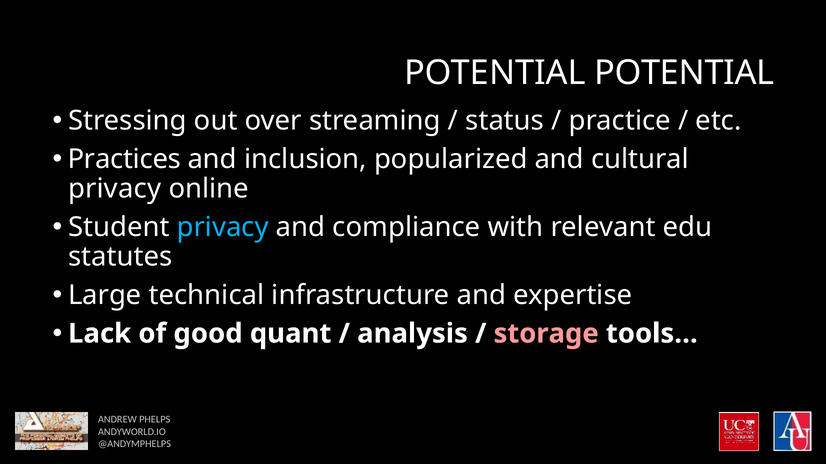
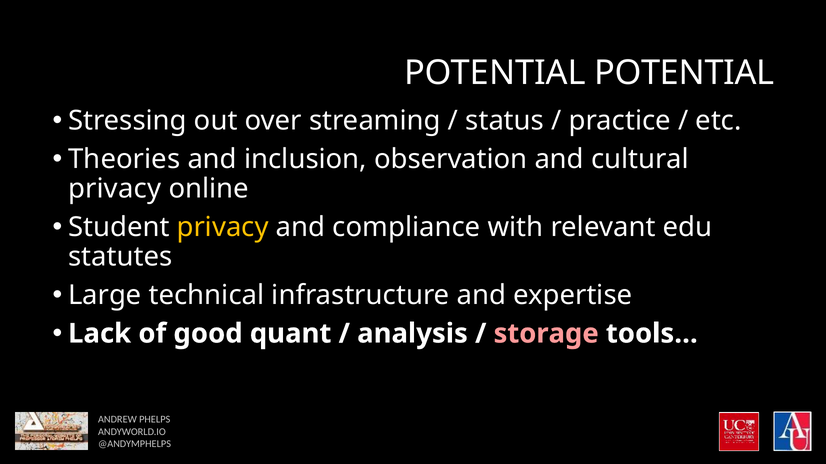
Practices: Practices -> Theories (124, 159)
popularized: popularized -> observation (451, 159)
privacy colour: light blue -> yellow (223, 227)
